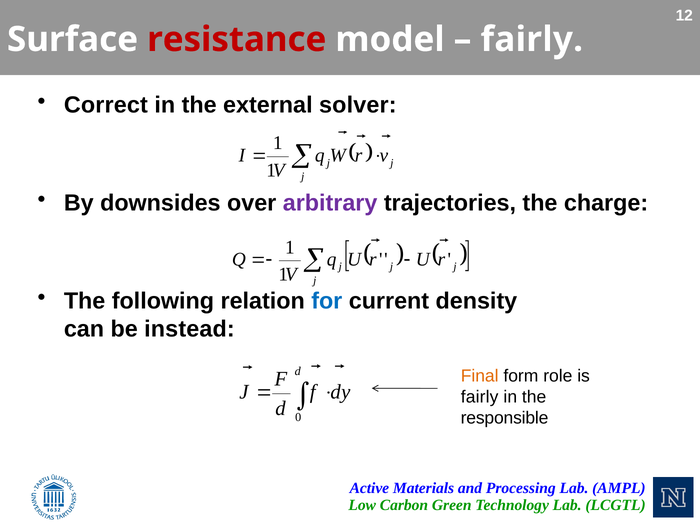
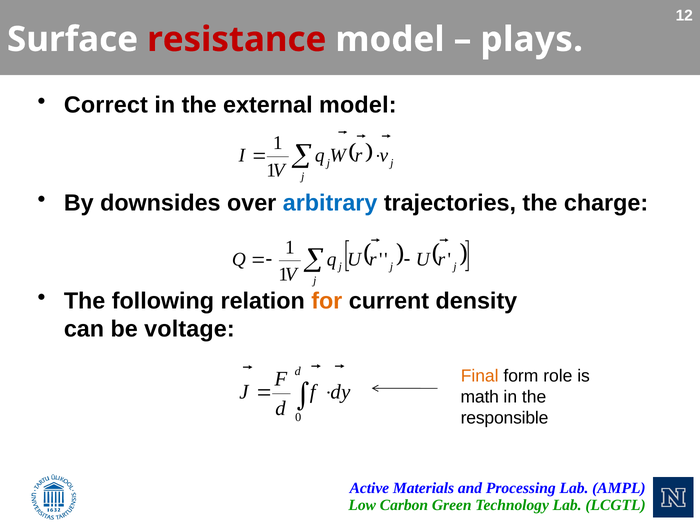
fairly: fairly -> plays (532, 39)
external solver: solver -> model (358, 105)
arbitrary colour: purple -> blue (330, 203)
for colour: blue -> orange (327, 301)
instead: instead -> voltage (189, 329)
fairly: fairly -> math (480, 397)
